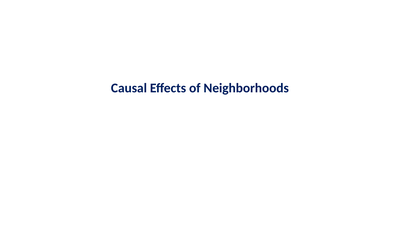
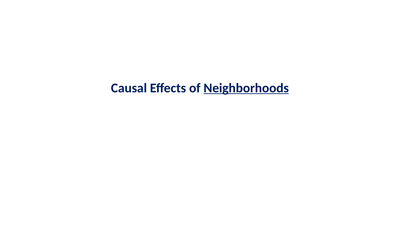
Neighborhoods underline: none -> present (246, 88)
